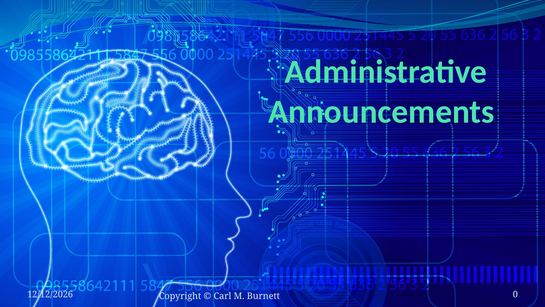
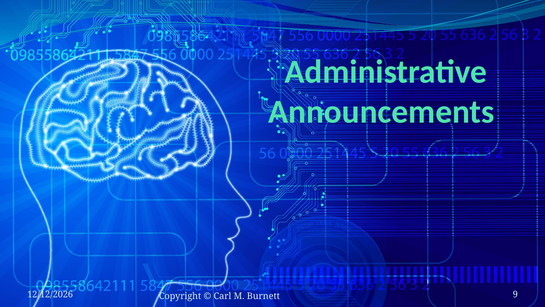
0: 0 -> 9 (515, 294)
